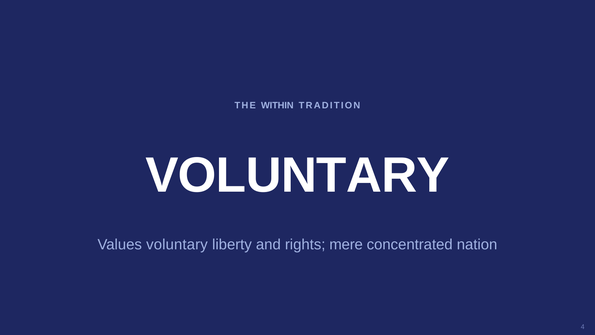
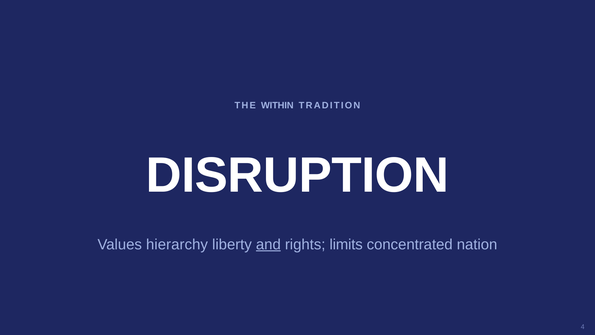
VOLUNTARY: VOLUNTARY -> DISRUPTION (297, 175)
Values voluntary: voluntary -> hierarchy (177, 244)
and underline: none -> present (268, 244)
mere: mere -> limits (346, 244)
